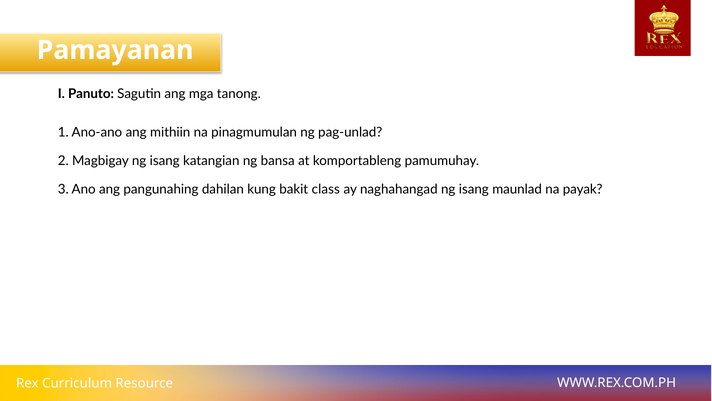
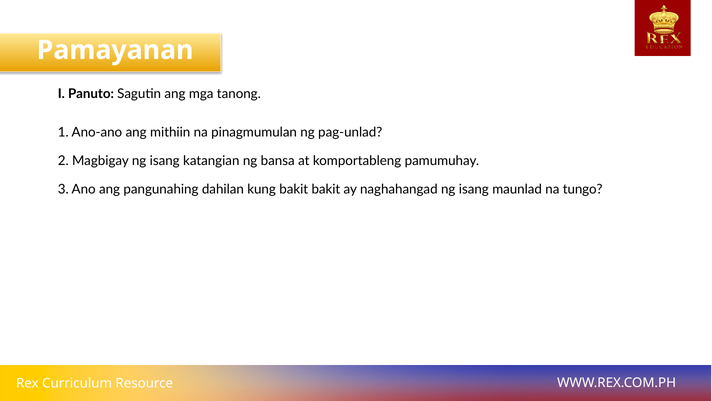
bakit class: class -> bakit (326, 189)
payak: payak -> tungo (583, 189)
